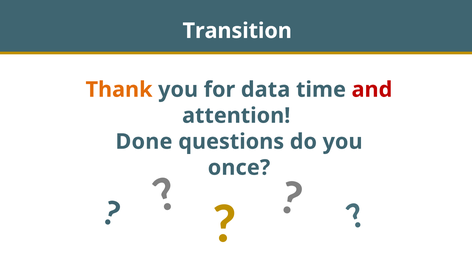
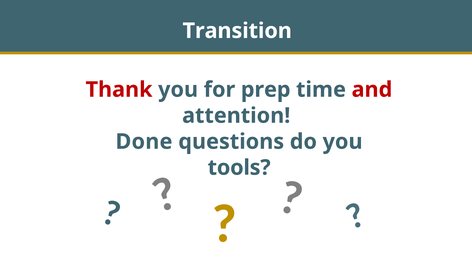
Thank colour: orange -> red (119, 89)
data: data -> prep (266, 89)
once: once -> tools (239, 167)
